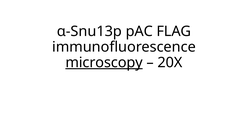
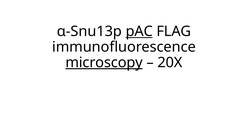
pAC underline: none -> present (139, 31)
